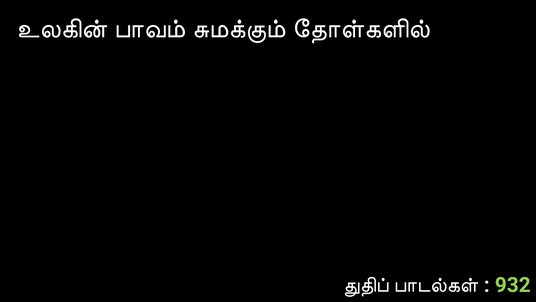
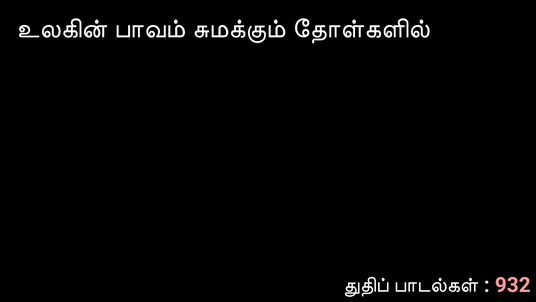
932 colour: light green -> pink (513, 285)
